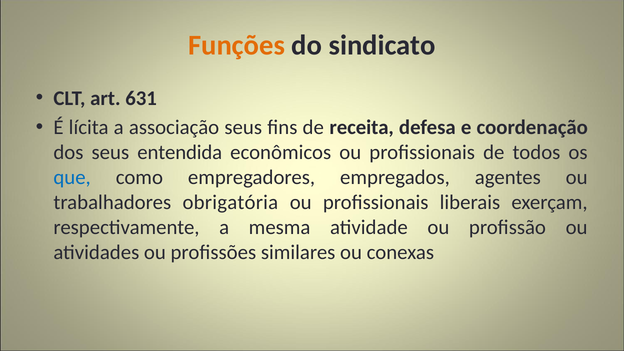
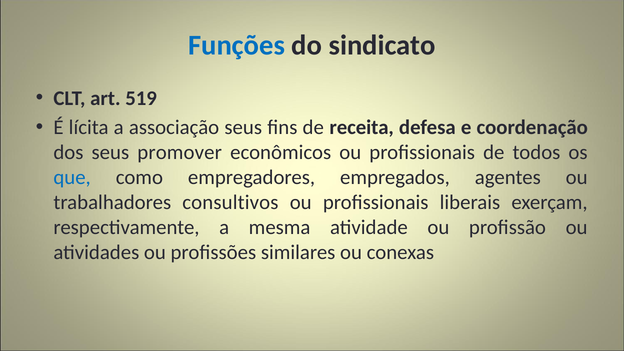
Funções colour: orange -> blue (237, 45)
631: 631 -> 519 (141, 98)
entendida: entendida -> promover (180, 152)
obrigatória: obrigatória -> consultivos (230, 202)
